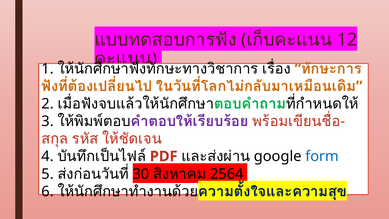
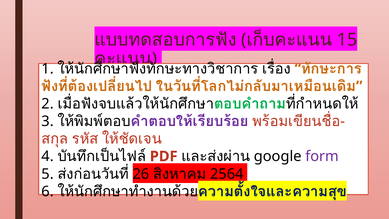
12: 12 -> 15 (347, 40)
form colour: blue -> purple (322, 156)
30: 30 -> 26 (141, 174)
